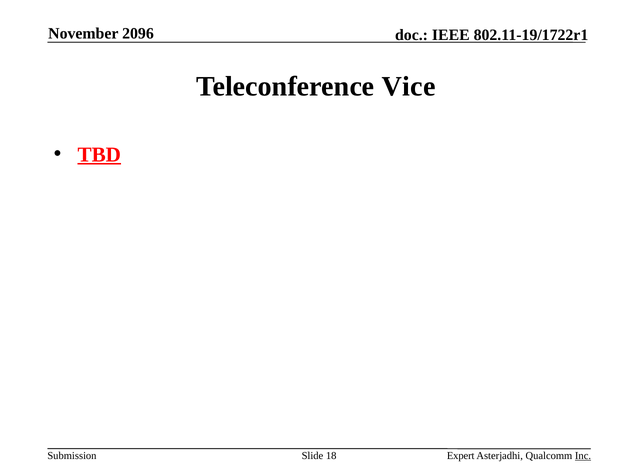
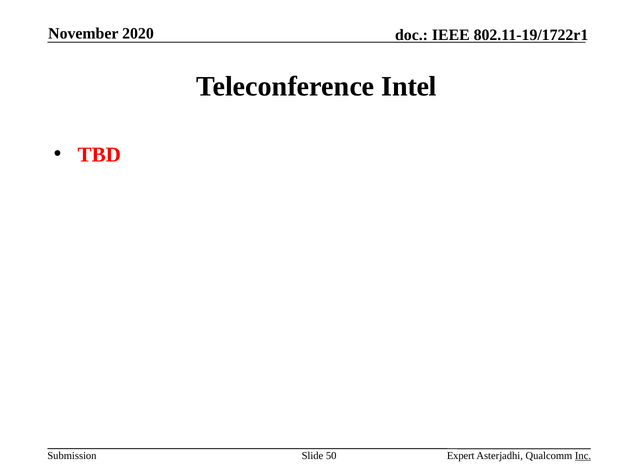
2096: 2096 -> 2020 (138, 34)
Vice: Vice -> Intel (409, 86)
TBD underline: present -> none (99, 154)
18: 18 -> 50 (331, 455)
